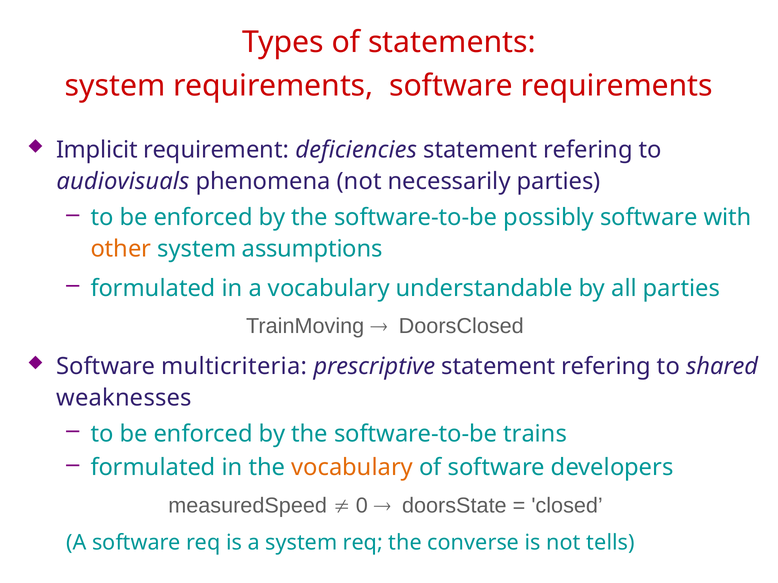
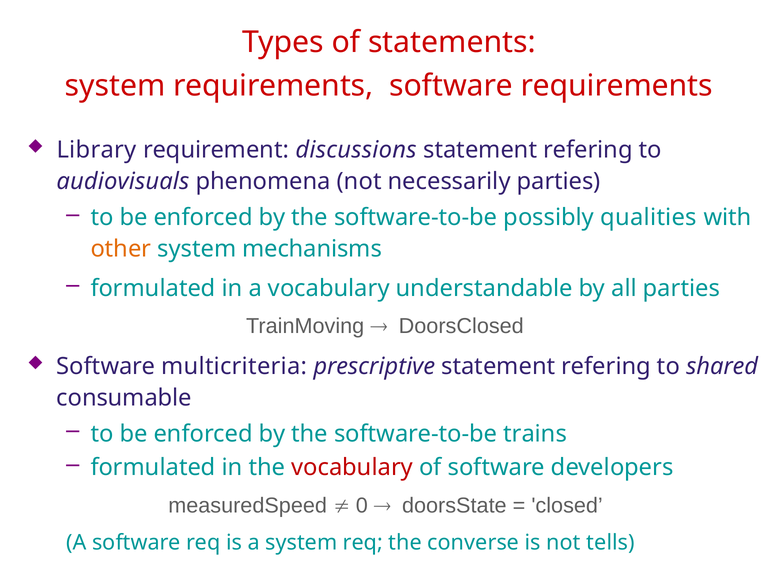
Implicit: Implicit -> Library (97, 150)
deficiencies: deficiencies -> discussions (356, 150)
possibly software: software -> qualities (649, 218)
assumptions: assumptions -> mechanisms (312, 249)
weaknesses: weaknesses -> consumable (124, 398)
vocabulary colour: orange -> red (352, 468)
